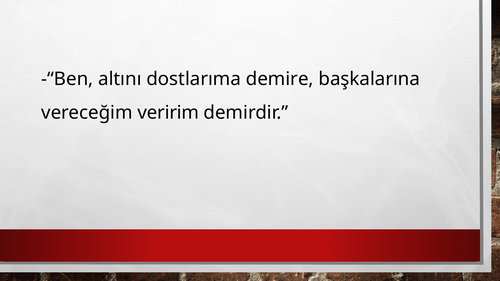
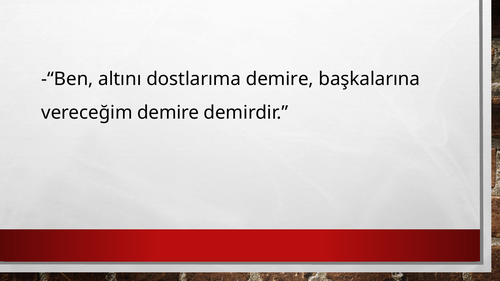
vereceğim veririm: veririm -> demire (168, 113)
